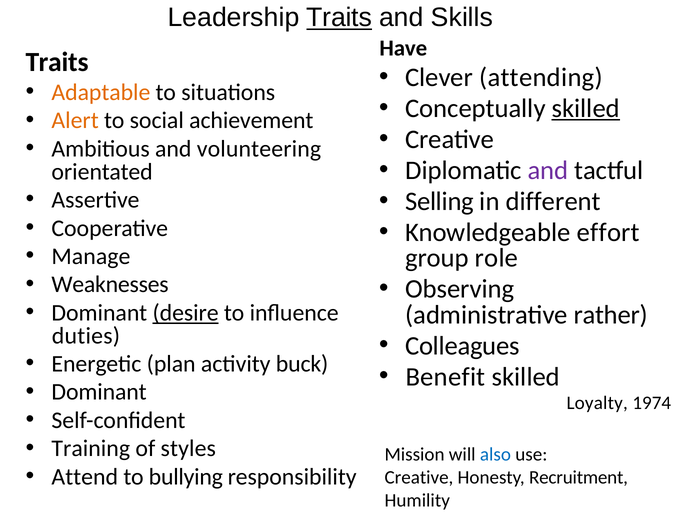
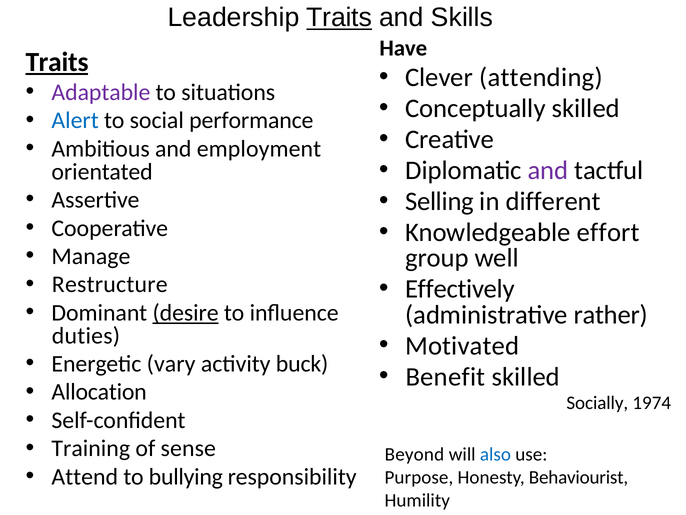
Traits underline: none -> present (57, 62)
Adaptable colour: orange -> purple (101, 92)
skilled underline: present -> none (586, 108)
Alert colour: orange -> blue (75, 120)
achievement: achievement -> performance (251, 120)
volunteering: volunteering -> employment (259, 149)
role: role -> well (497, 258)
Weaknesses: Weaknesses -> Restructure (110, 284)
Observing: Observing -> Effectively (460, 289)
Colleagues: Colleagues -> Motivated (462, 345)
plan: plan -> vary (171, 364)
Dominant: Dominant -> Allocation (99, 392)
Loyalty: Loyalty -> Socially (597, 403)
styles: styles -> sense (188, 448)
Mission: Mission -> Beyond (414, 454)
Creative: Creative -> Purpose (419, 477)
Recruitment: Recruitment -> Behaviourist (579, 477)
